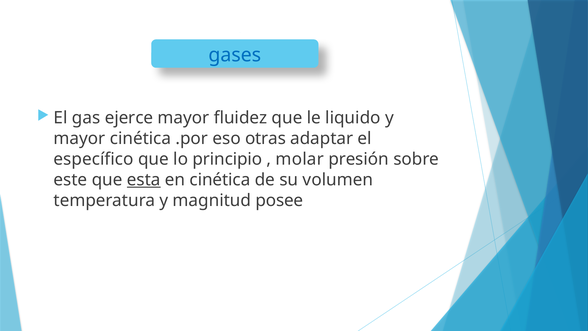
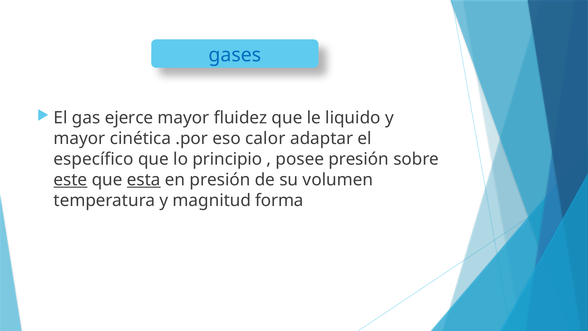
otras: otras -> calor (265, 138)
molar: molar -> posee (300, 159)
este underline: none -> present (70, 180)
en cinética: cinética -> presión (220, 180)
posee: posee -> forma (279, 200)
